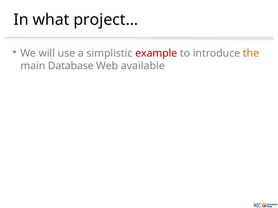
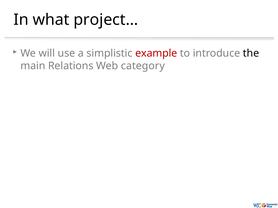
the colour: orange -> black (251, 53)
Database: Database -> Relations (71, 66)
available: available -> category (143, 66)
